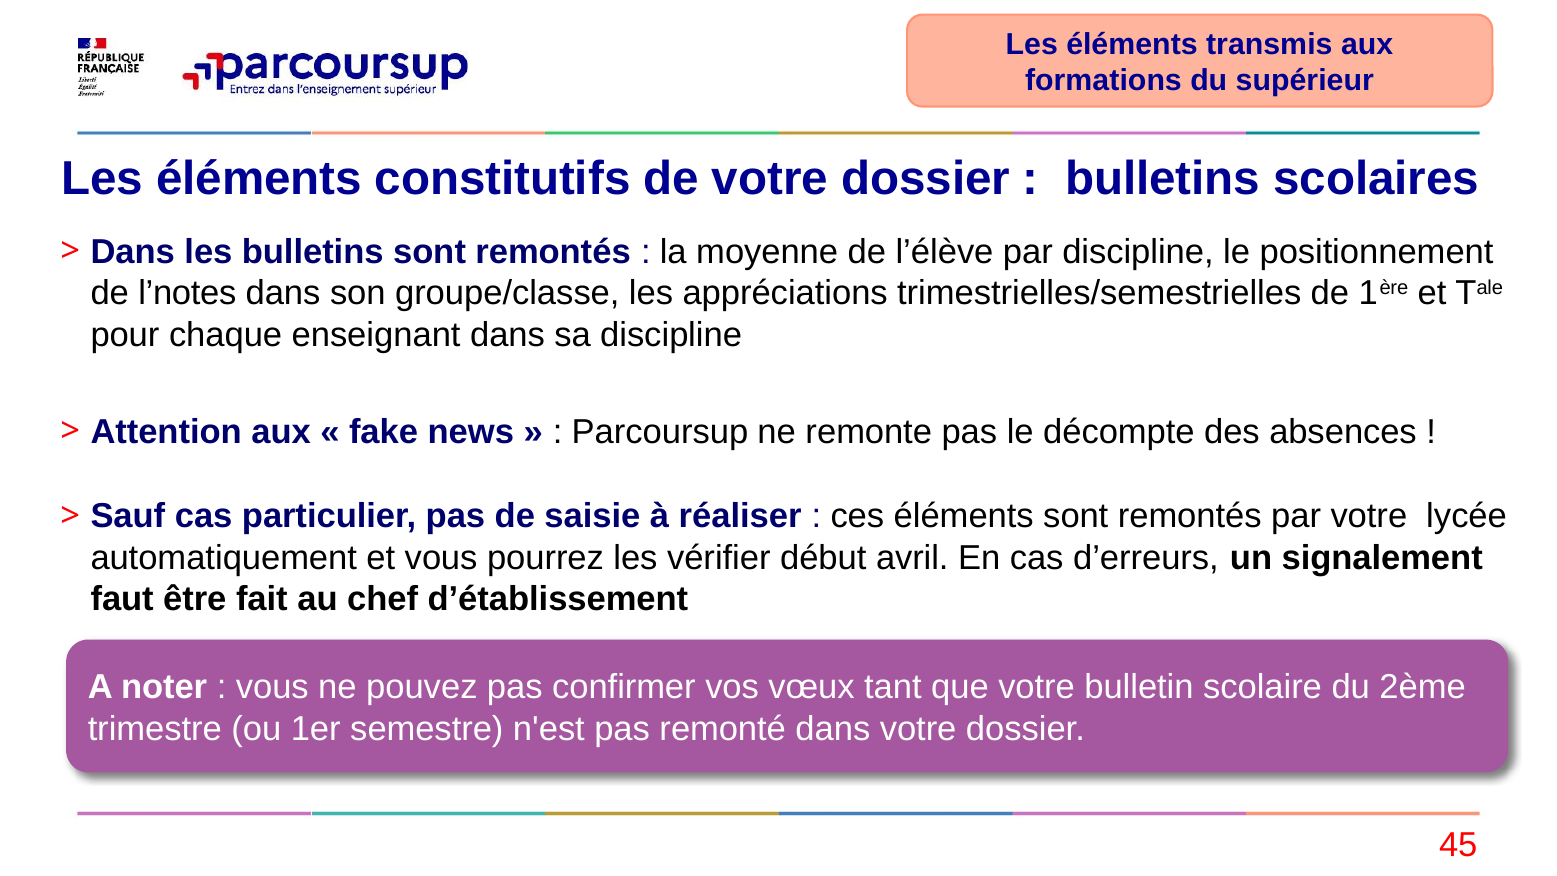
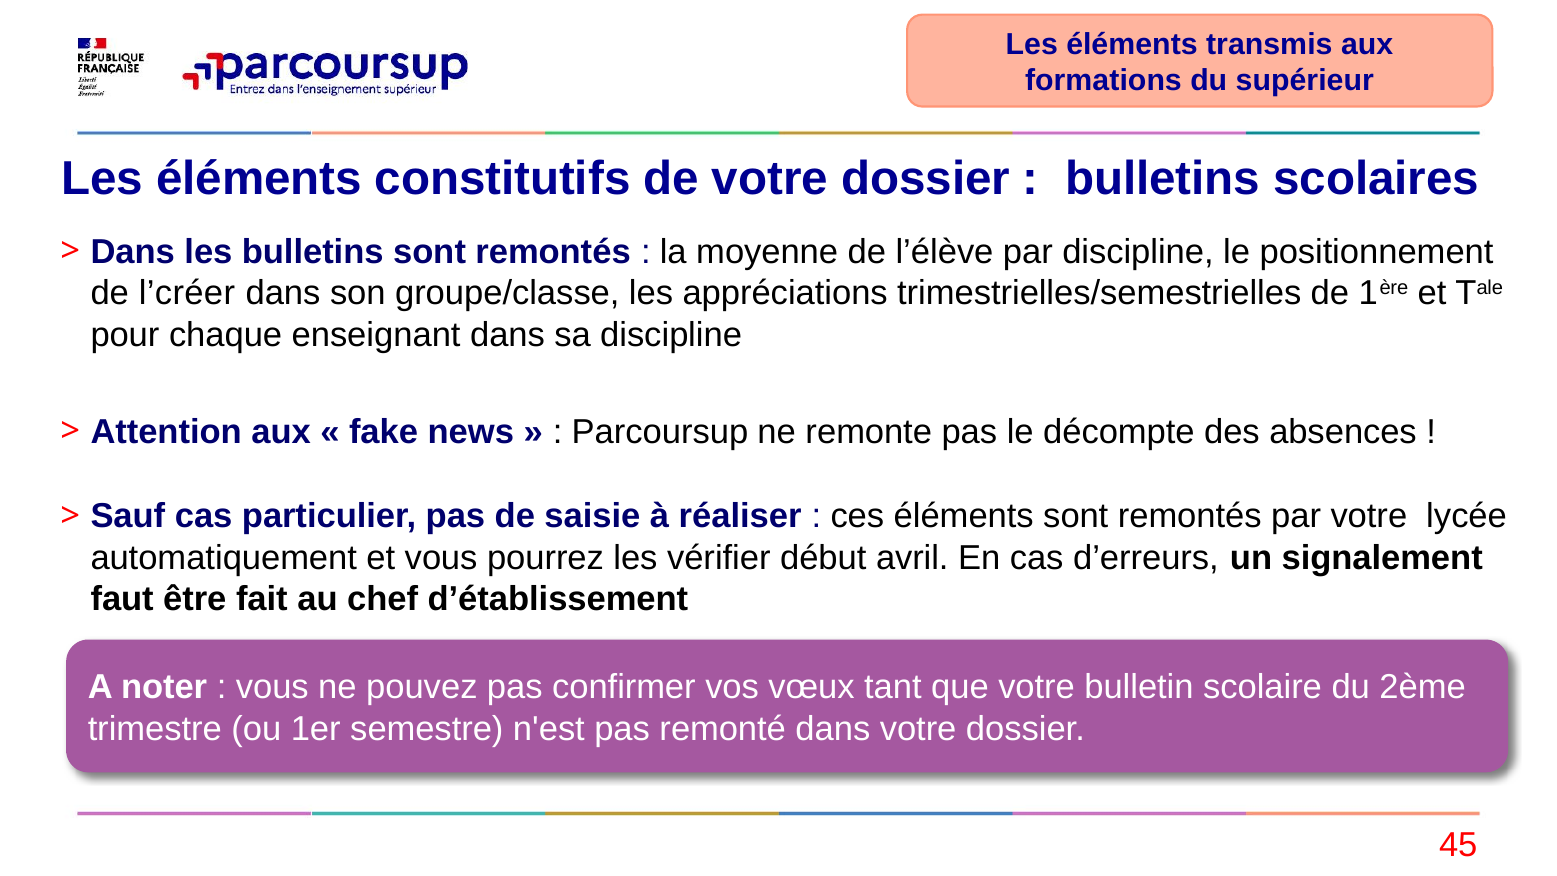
l’notes: l’notes -> l’créer (187, 293)
